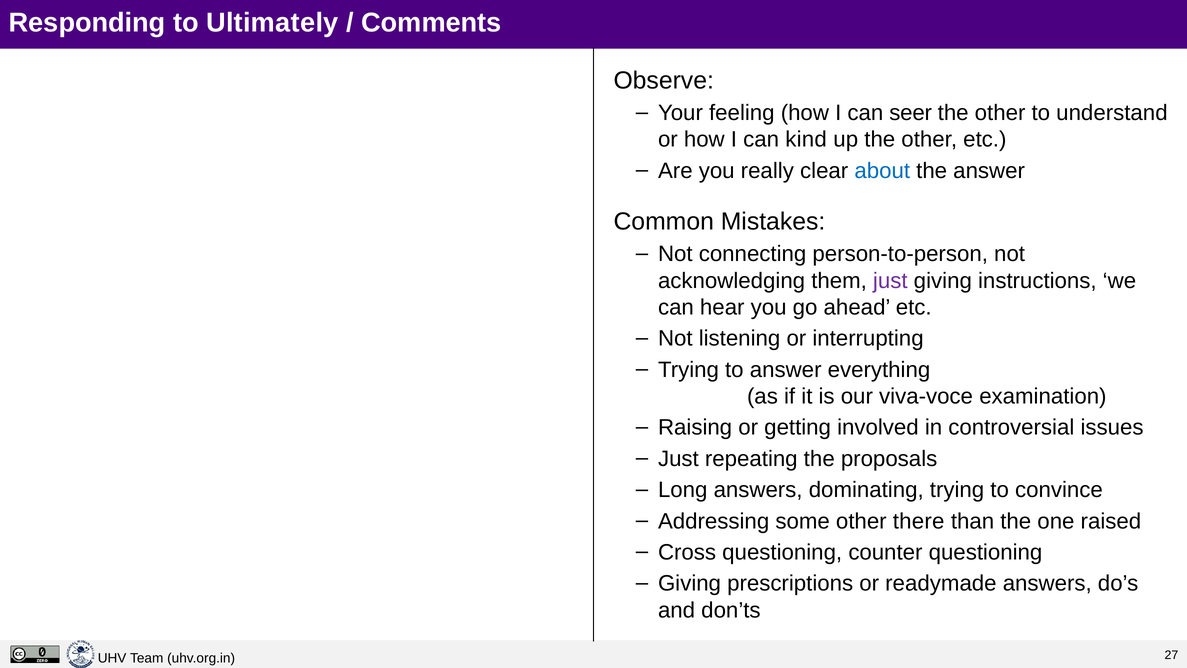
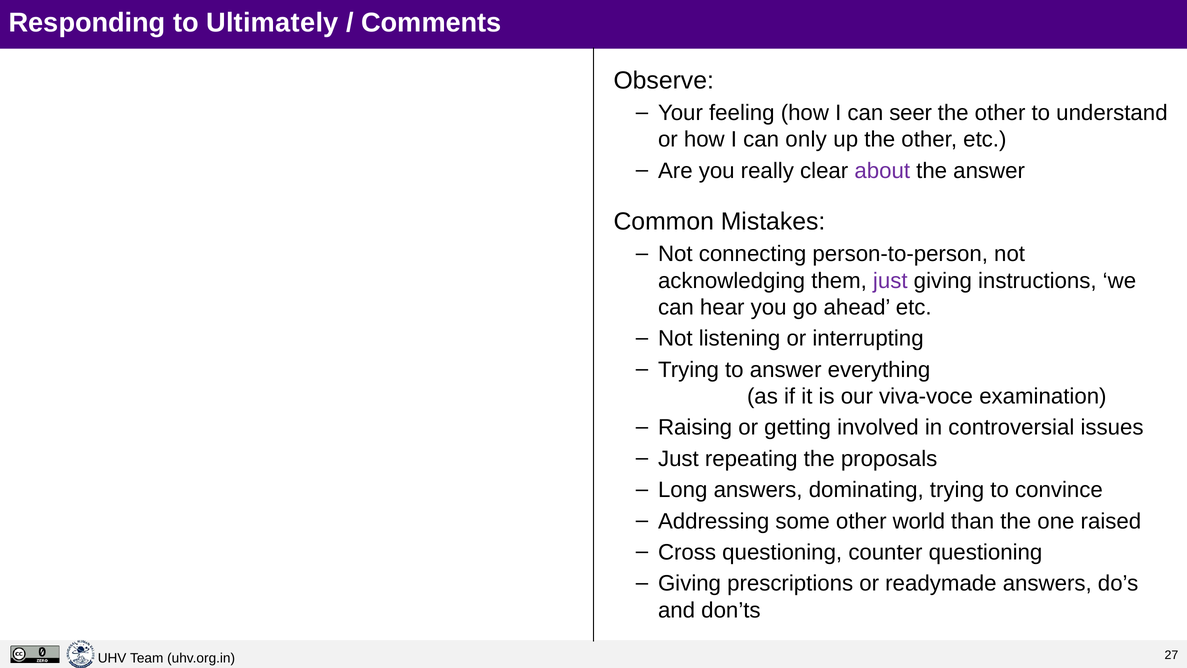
kind: kind -> only (806, 140)
about colour: blue -> purple (882, 171)
there: there -> world (919, 521)
